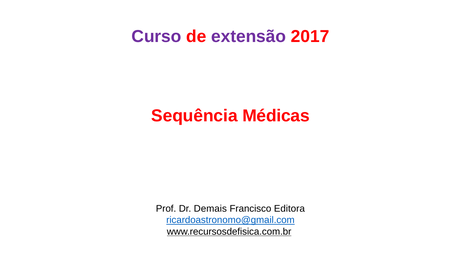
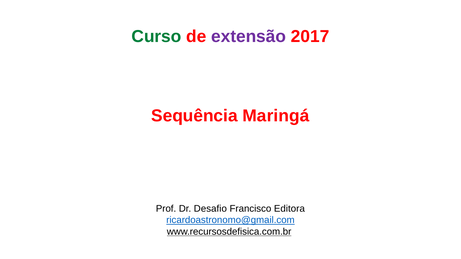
Curso colour: purple -> green (157, 36)
Médicas: Médicas -> Maringá (276, 116)
Demais: Demais -> Desafio (210, 209)
